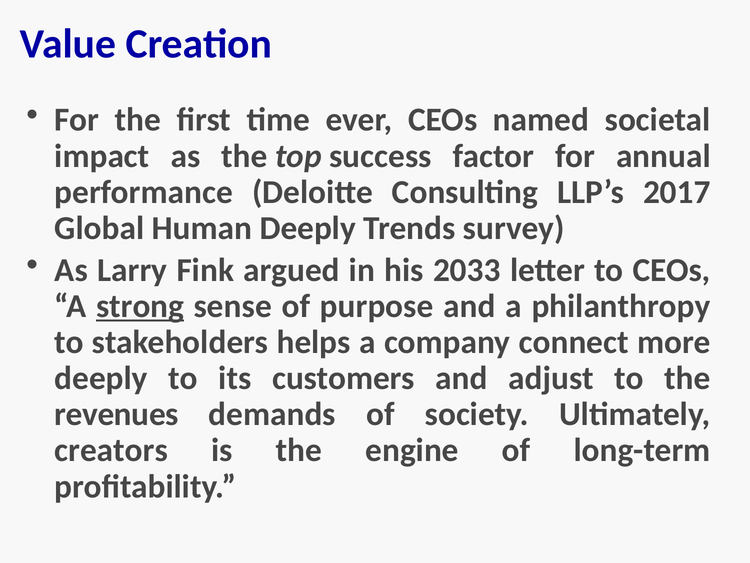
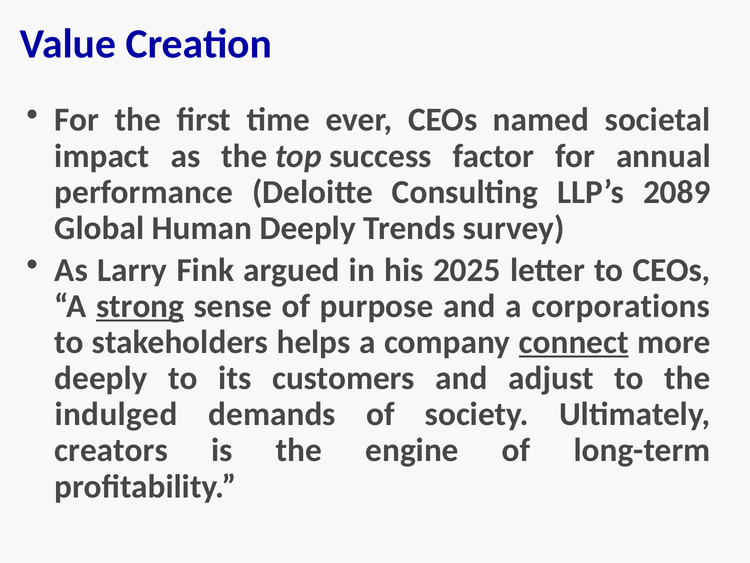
2017: 2017 -> 2089 (677, 192)
2033: 2033 -> 2025 (467, 270)
philanthropy: philanthropy -> corporations (621, 306)
connect underline: none -> present (574, 342)
revenues: revenues -> indulged (116, 414)
